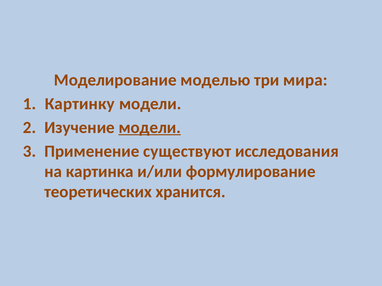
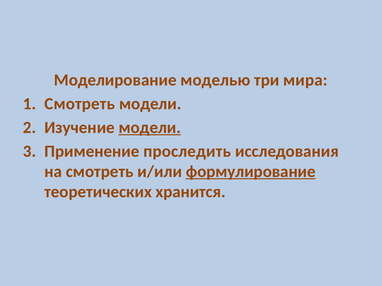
Картинку: Картинку -> Смотреть (80, 104)
существуют: существуют -> проследить (187, 151)
на картинка: картинка -> смотреть (100, 172)
формулирование underline: none -> present (251, 172)
